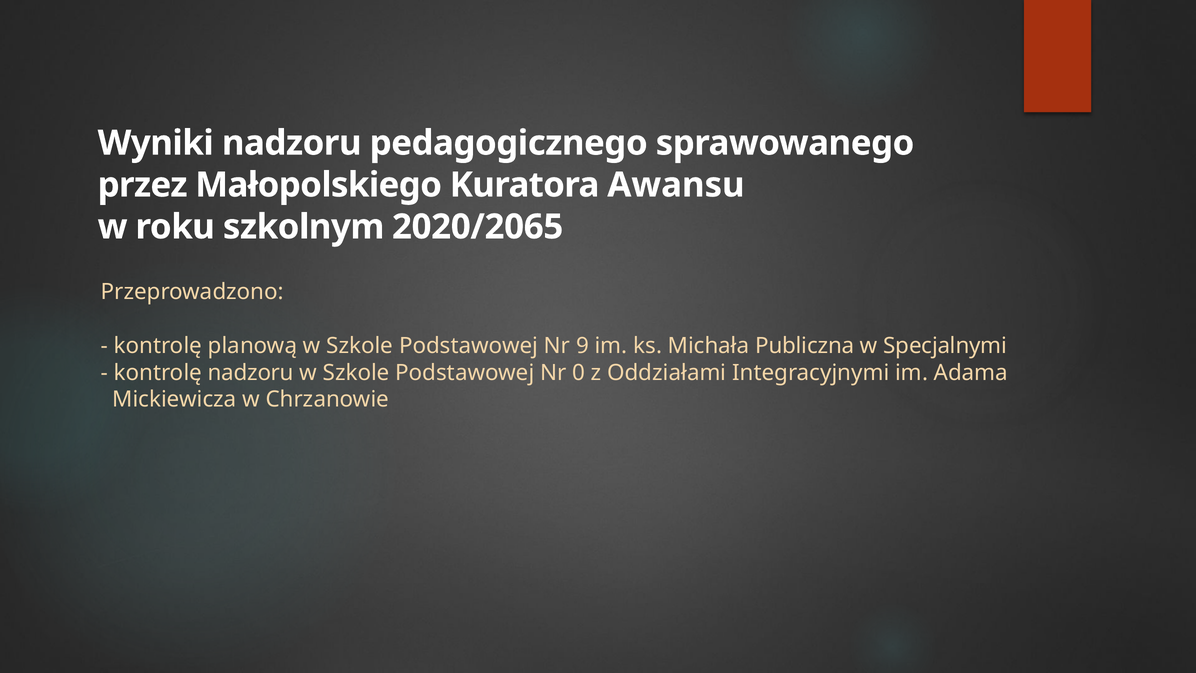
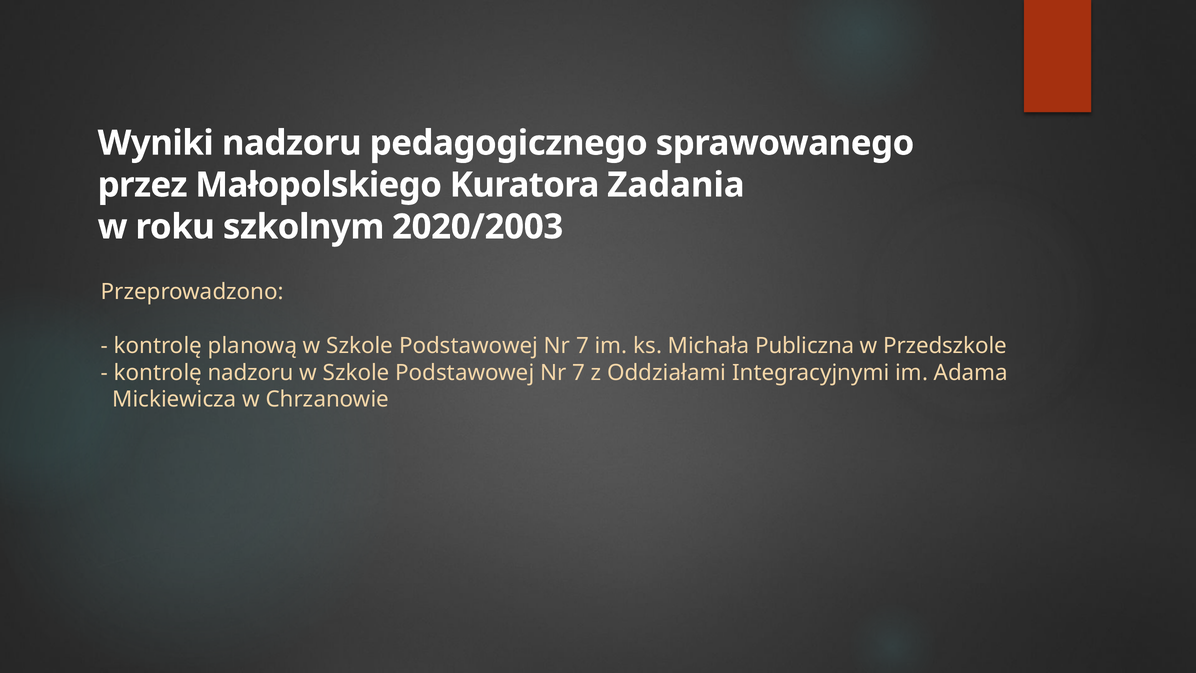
Awansu: Awansu -> Zadania (676, 185)
2020/2065: 2020/2065 -> 2020/2003 (478, 227)
9: 9 -> 7 (582, 346)
Specjalnymi: Specjalnymi -> Przedszkole (945, 346)
0: 0 -> 7 (579, 372)
